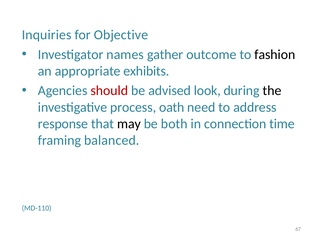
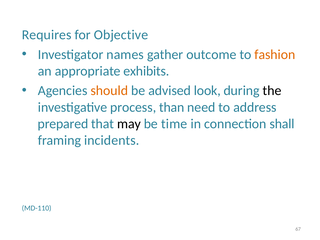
Inquiries: Inquiries -> Requires (47, 35)
fashion colour: black -> orange (275, 54)
should colour: red -> orange (109, 91)
oath: oath -> than (172, 107)
response: response -> prepared (63, 124)
both: both -> time (174, 124)
time: time -> shall (282, 124)
balanced: balanced -> incidents (112, 140)
